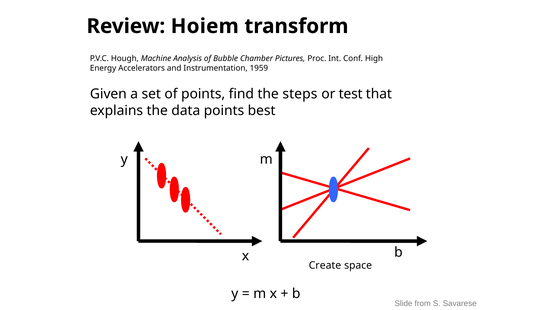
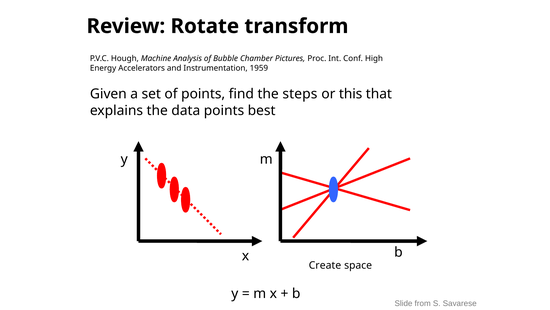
Hoiem: Hoiem -> Rotate (205, 26)
test: test -> this (351, 94)
